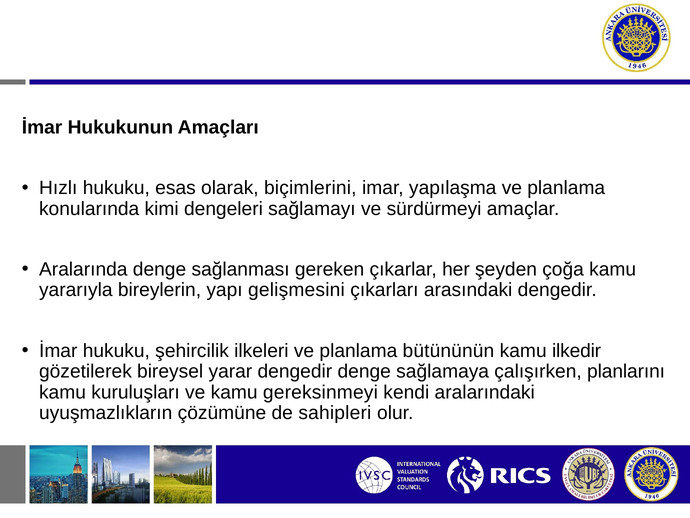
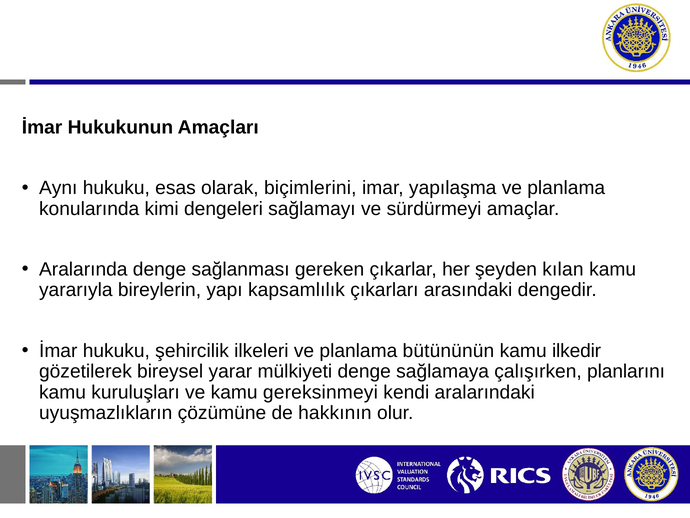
Hızlı: Hızlı -> Aynı (58, 188)
çoğa: çoğa -> kılan (563, 269)
gelişmesini: gelişmesini -> kapsamlılık (296, 290)
yarar dengedir: dengedir -> mülkiyeti (295, 371)
sahipleri: sahipleri -> hakkının (335, 413)
